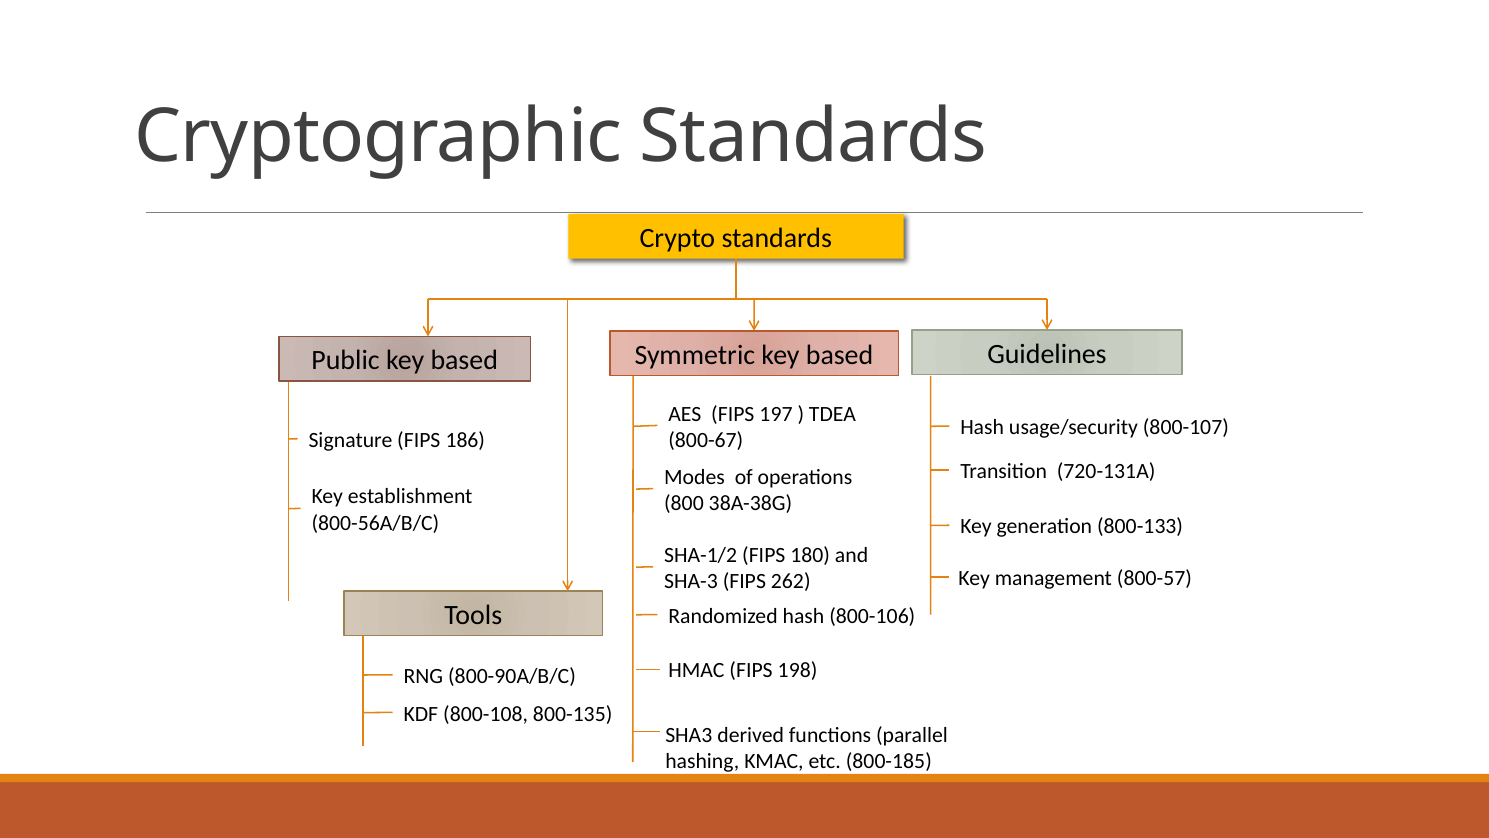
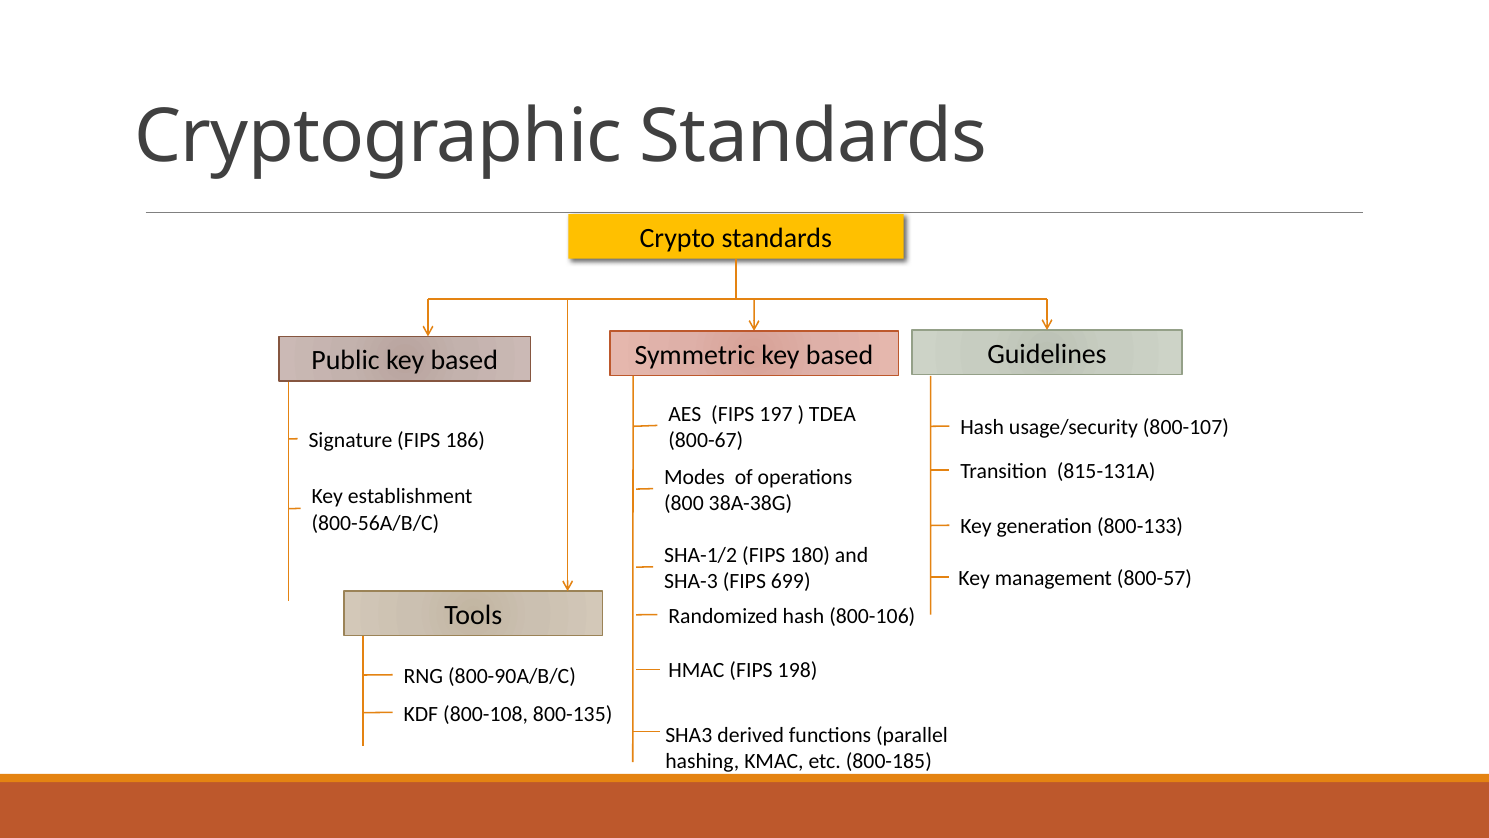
720-131A: 720-131A -> 815-131A (1106, 471)
262: 262 -> 699 (791, 581)
